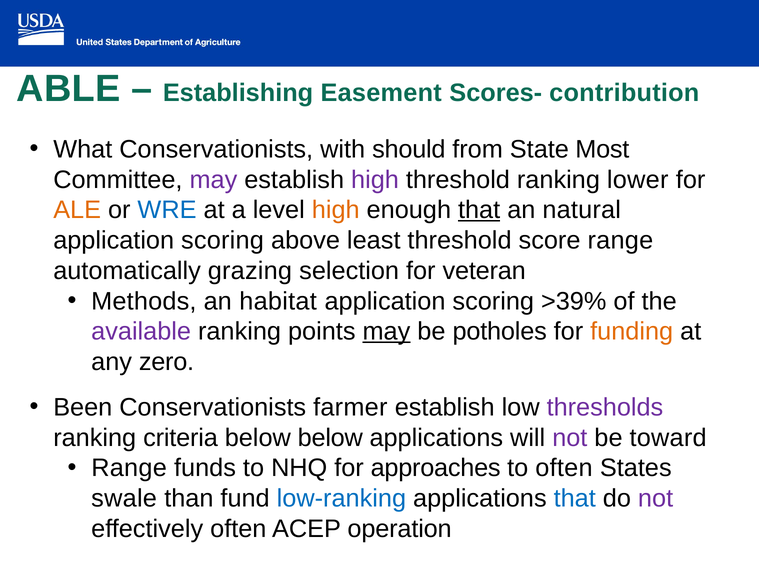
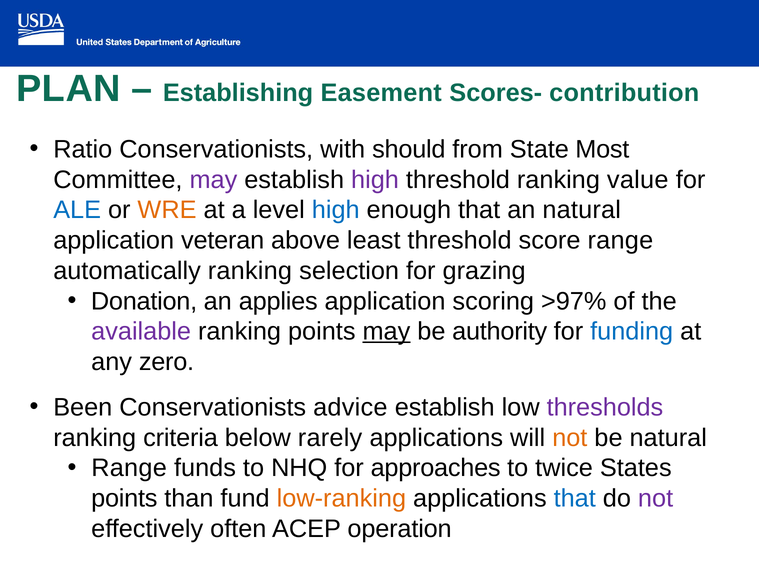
ABLE: ABLE -> PLAN (69, 89)
What: What -> Ratio (83, 149)
lower: lower -> value (638, 180)
ALE colour: orange -> blue (77, 210)
WRE colour: blue -> orange (167, 210)
high colour: orange -> blue (336, 210)
that underline: present -> none (479, 210)
scoring: scoring -> veteran (223, 241)
automatically grazing: grazing -> ranking (250, 271)
veteran: veteran -> grazing (484, 271)
Methods: Methods -> Donation (144, 301)
habitat: habitat -> applies (278, 301)
>39%: >39% -> >97% (574, 301)
potholes: potholes -> authority (500, 332)
funding colour: orange -> blue (632, 332)
farmer: farmer -> advice (350, 408)
below below: below -> rarely (330, 438)
not colour: purple -> orange (570, 438)
be toward: toward -> natural (668, 438)
to often: often -> twice (564, 468)
swale: swale -> points (124, 499)
low-ranking colour: blue -> orange (341, 499)
